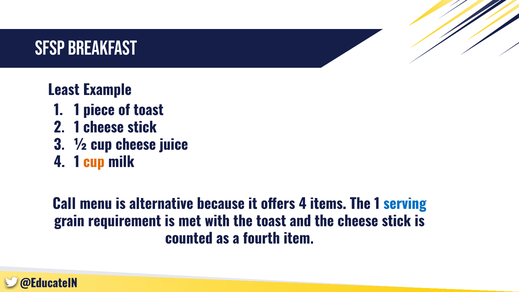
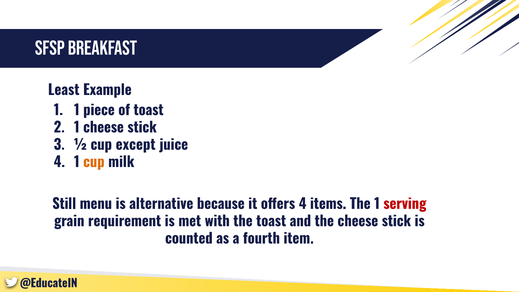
cup cheese: cheese -> except (136, 145)
Call: Call -> Still (64, 204)
serving colour: blue -> red (405, 204)
